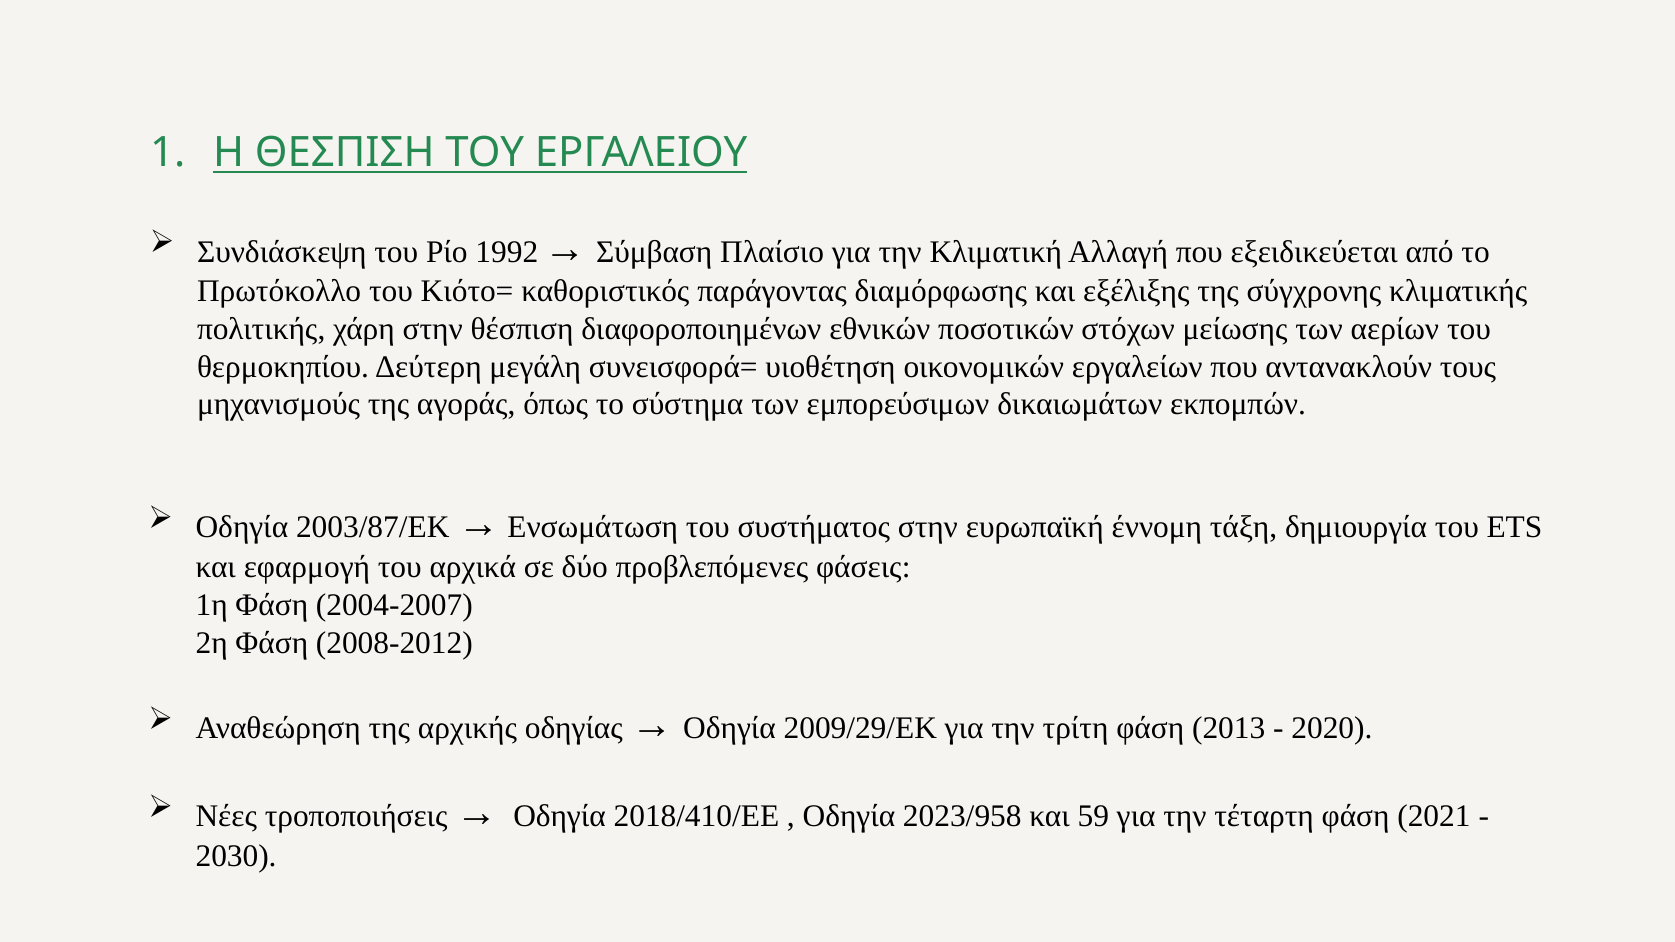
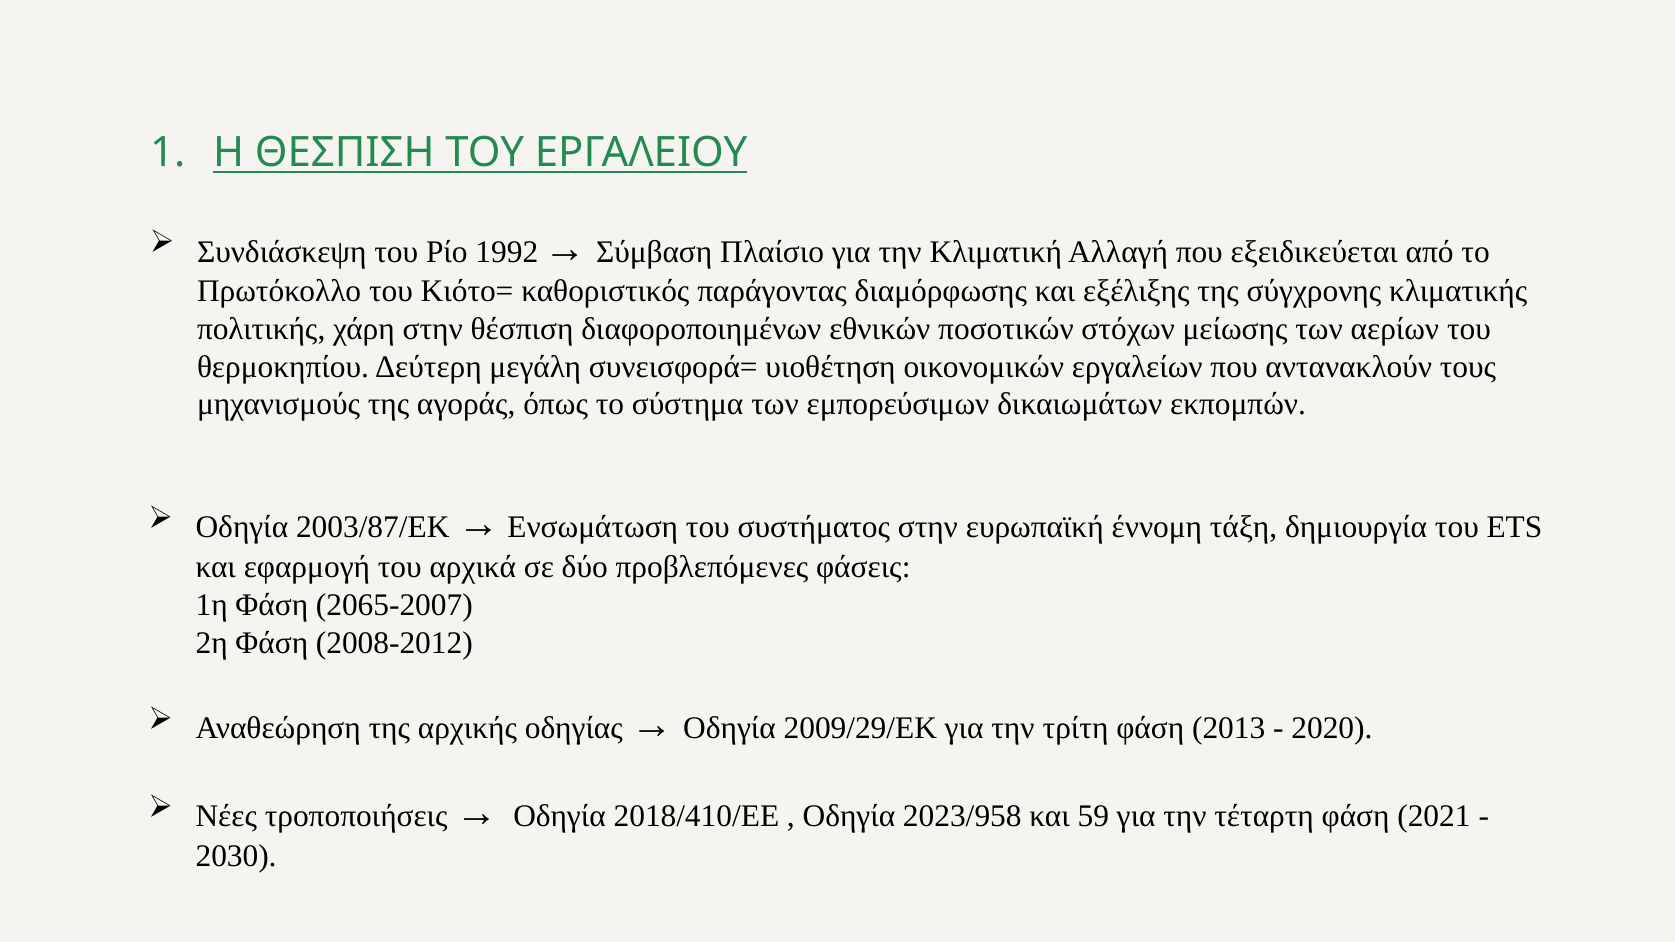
2004-2007: 2004-2007 -> 2065-2007 (394, 605)
